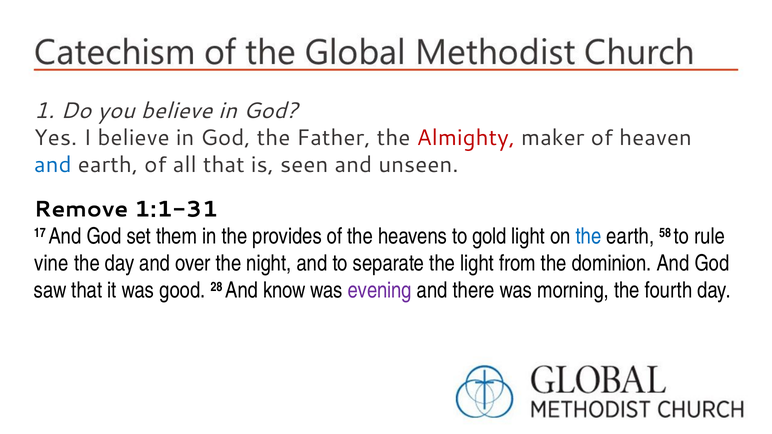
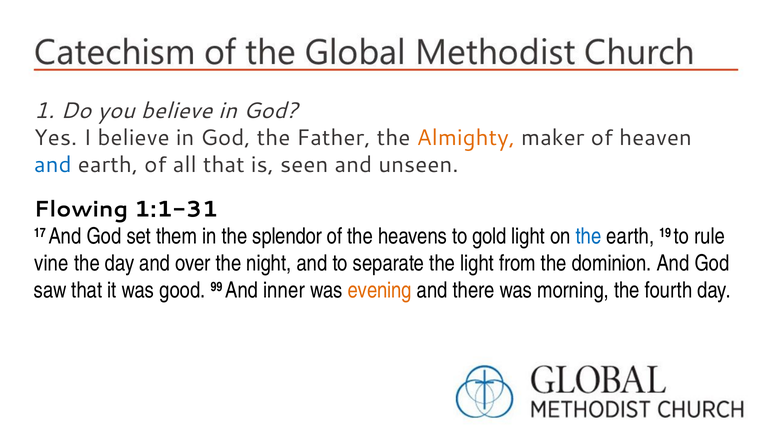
Almighty colour: red -> orange (466, 138)
Remove: Remove -> Flowing (81, 209)
provides: provides -> splendor (287, 236)
58: 58 -> 19 (665, 233)
28: 28 -> 99 (216, 287)
know: know -> inner (284, 291)
evening colour: purple -> orange (380, 291)
